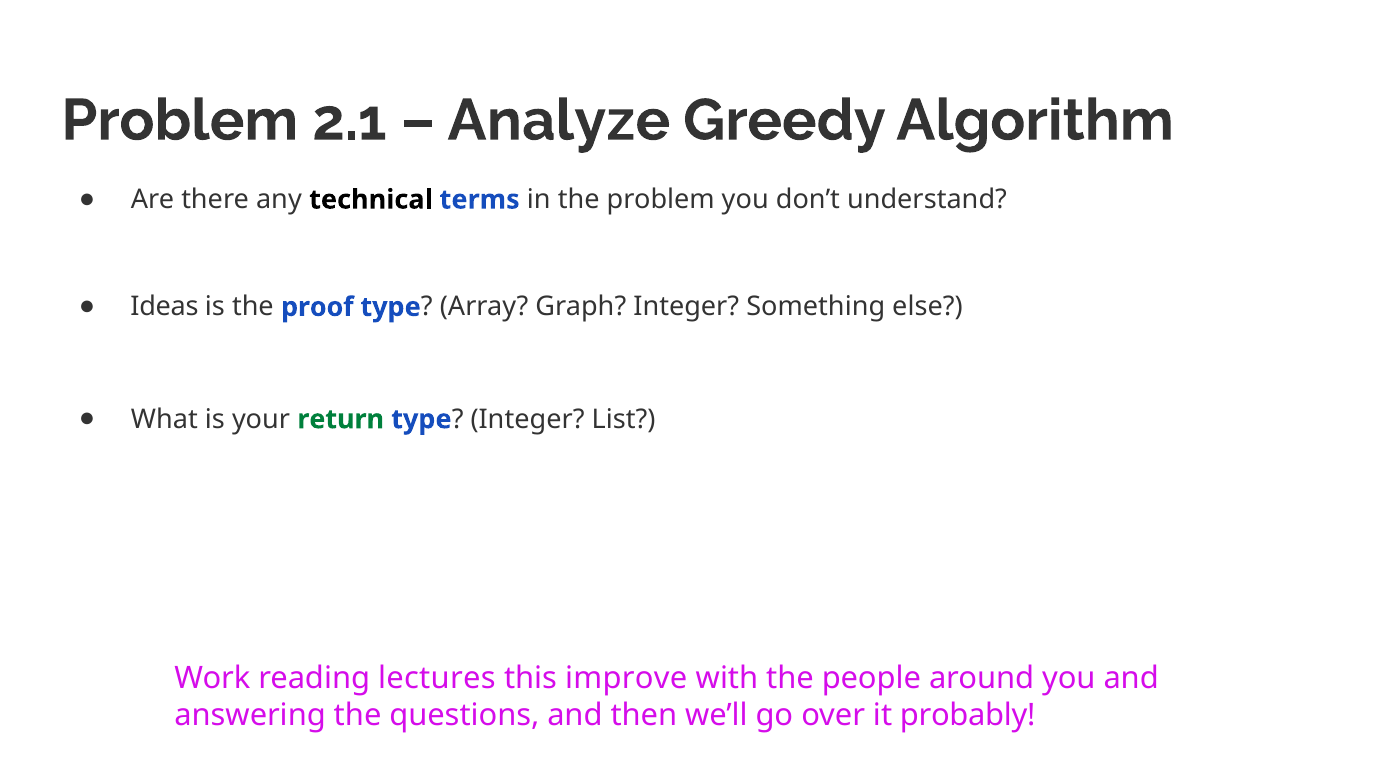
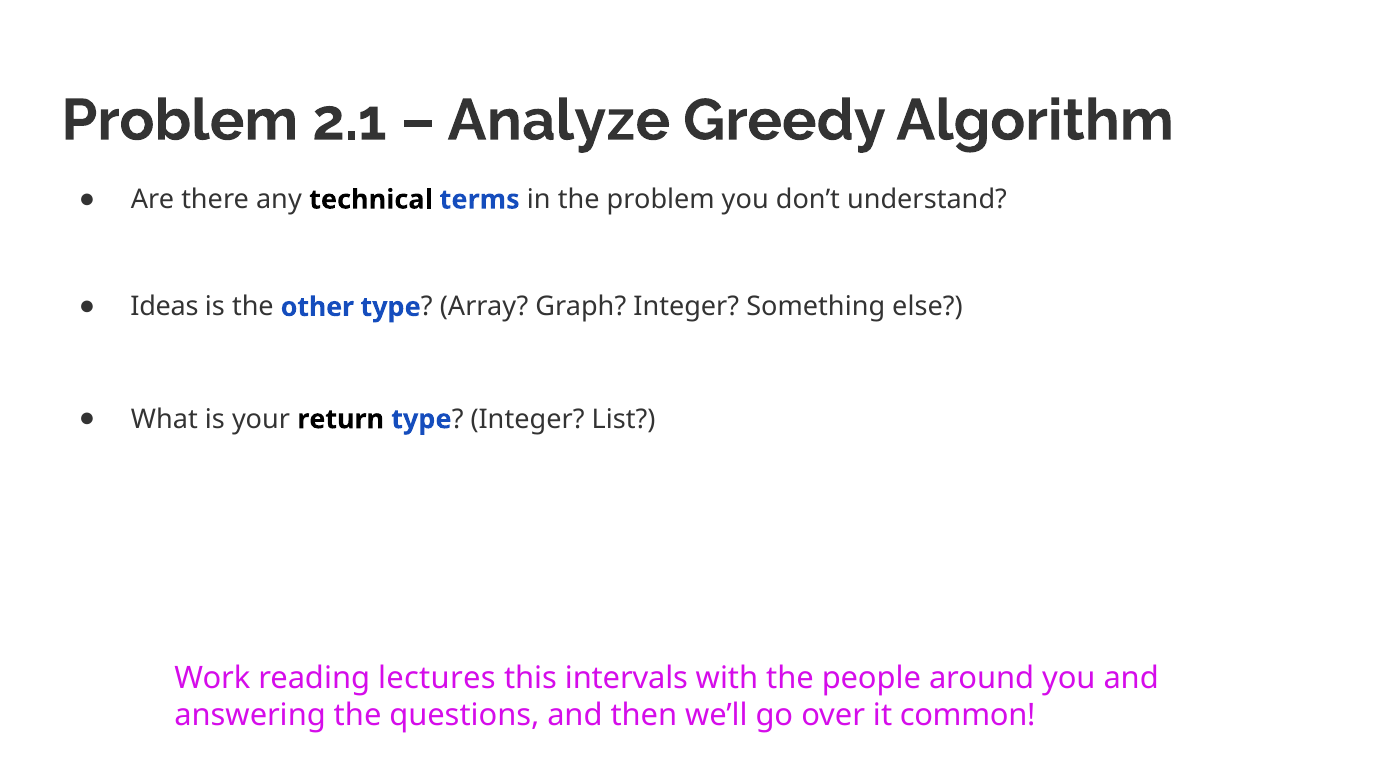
proof: proof -> other (317, 307)
return colour: green -> black (341, 419)
improve: improve -> intervals (626, 679)
probably: probably -> common (968, 716)
